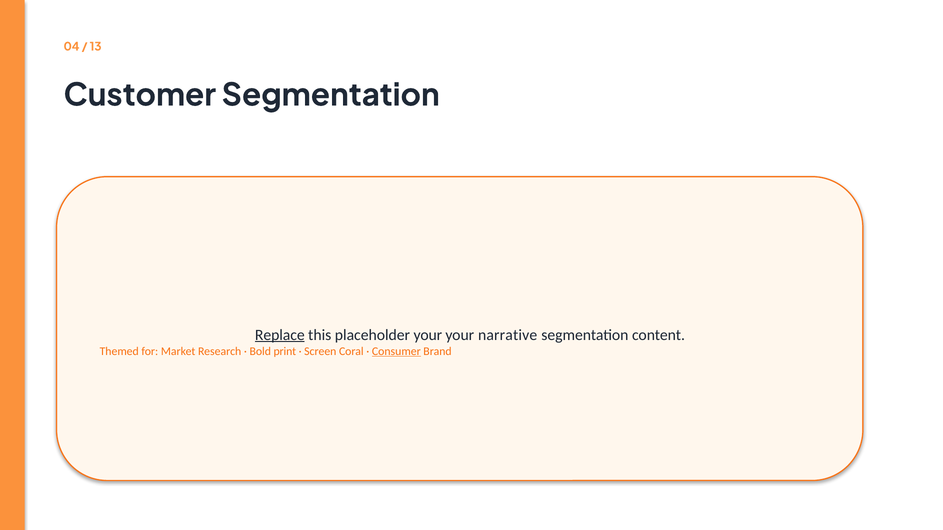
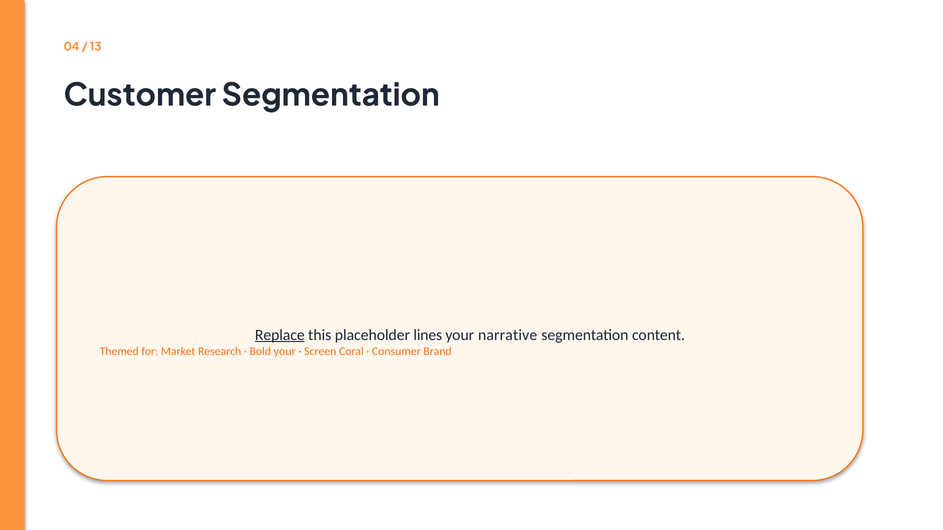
placeholder your: your -> lines (428, 335)
Bold print: print -> your (285, 351)
Consumer underline: present -> none (396, 351)
